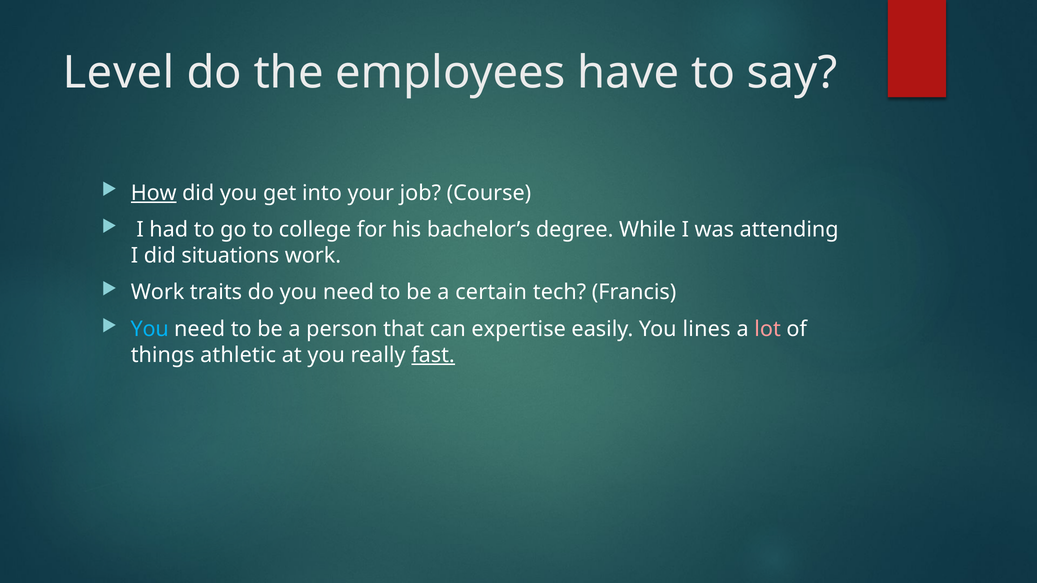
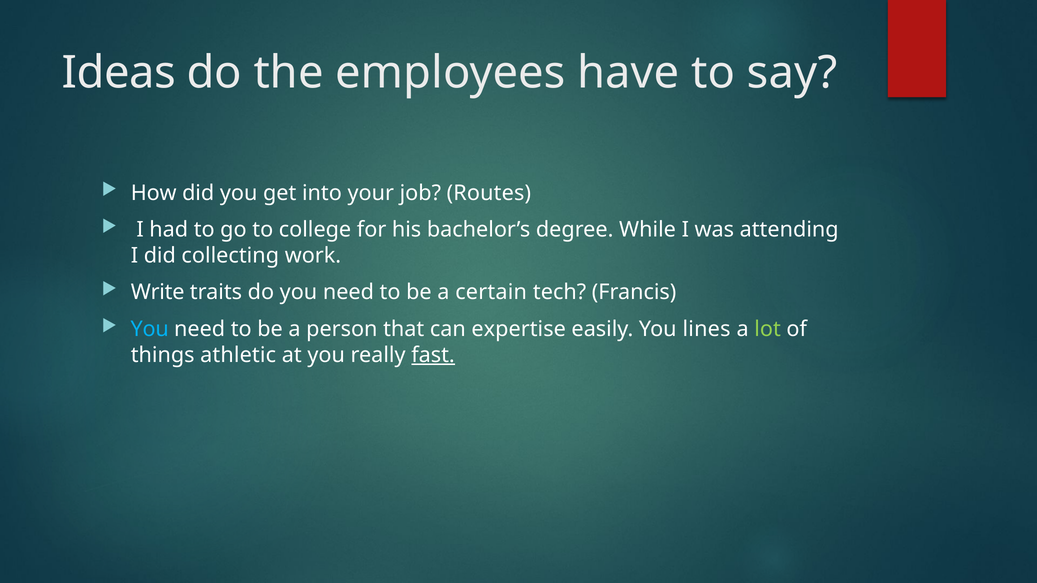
Level: Level -> Ideas (119, 73)
How underline: present -> none (154, 193)
Course: Course -> Routes (489, 193)
situations: situations -> collecting (230, 256)
Work: Work -> Write (158, 292)
lot colour: pink -> light green (768, 329)
